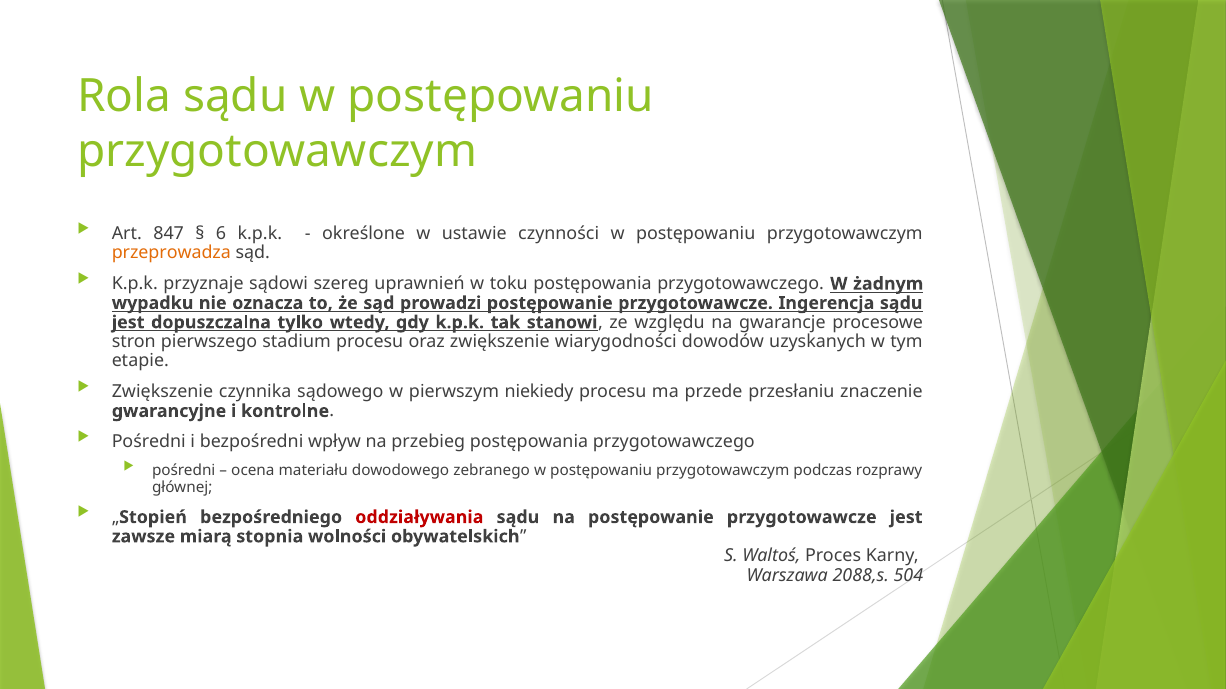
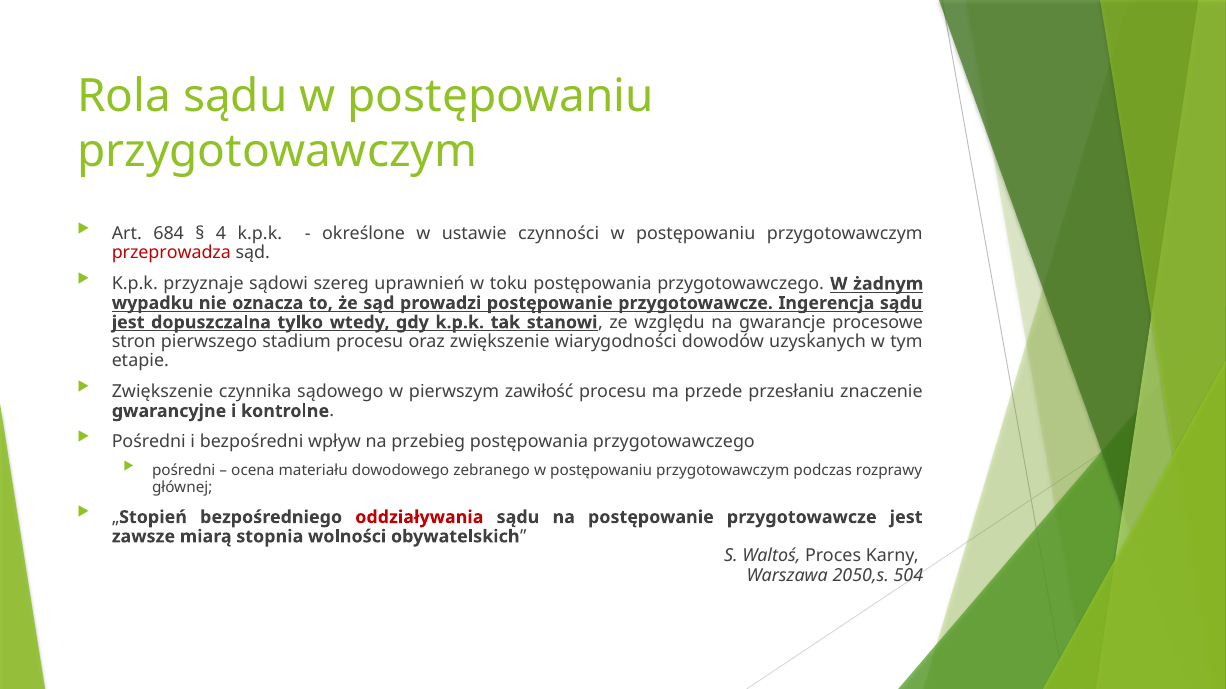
847: 847 -> 684 (169, 234)
6: 6 -> 4 (221, 234)
przeprowadza colour: orange -> red (171, 253)
niekiedy: niekiedy -> zawiłość (539, 392)
2088,s: 2088,s -> 2050,s (861, 576)
